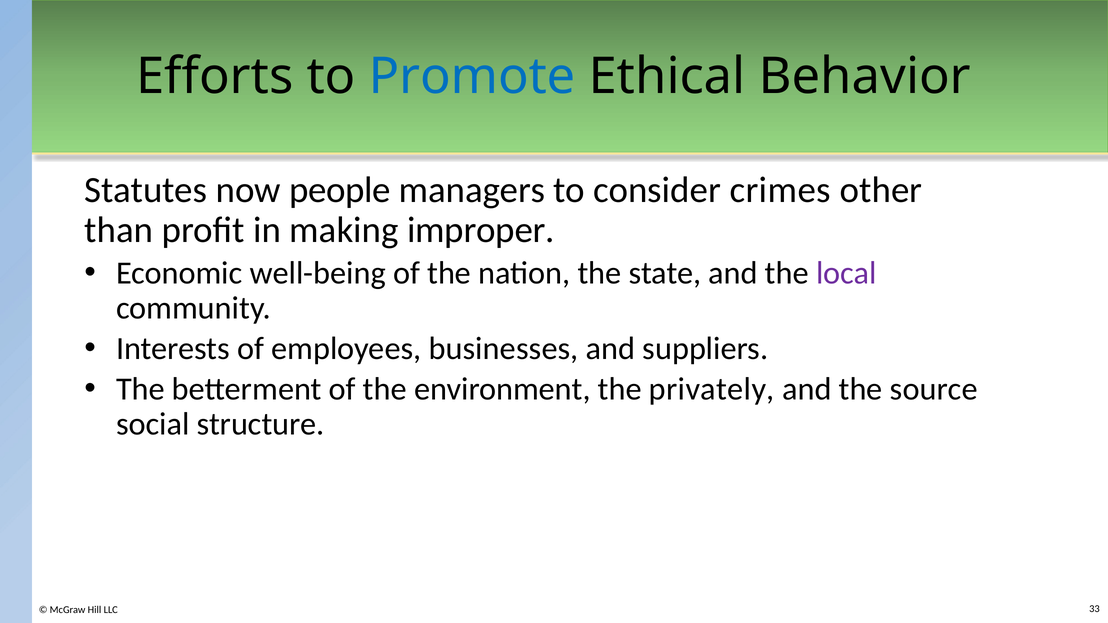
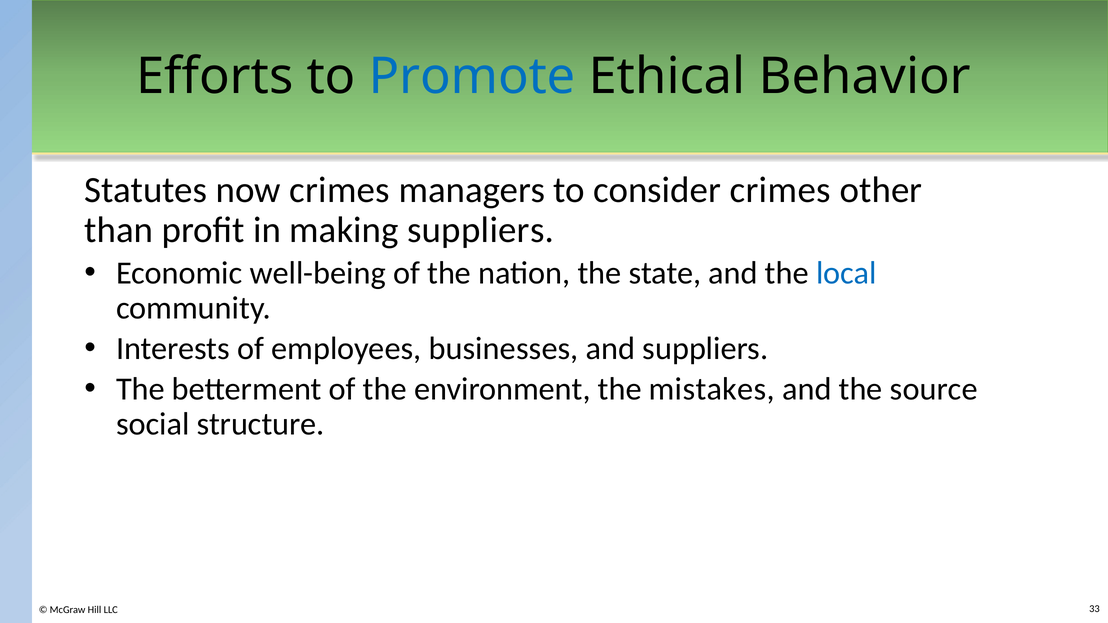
now people: people -> crimes (340, 190)
making improper: improper -> suppliers (481, 230)
local colour: purple -> blue (846, 273)
privately: privately -> mistakes (712, 389)
